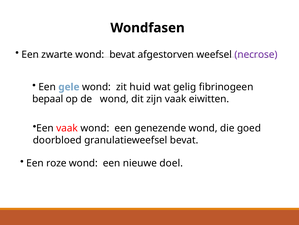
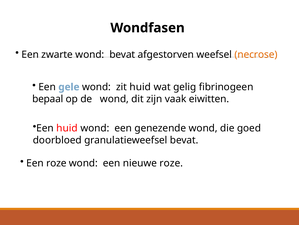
necrose colour: purple -> orange (256, 54)
Een vaak: vaak -> huid (67, 128)
nieuwe doel: doel -> roze (171, 163)
